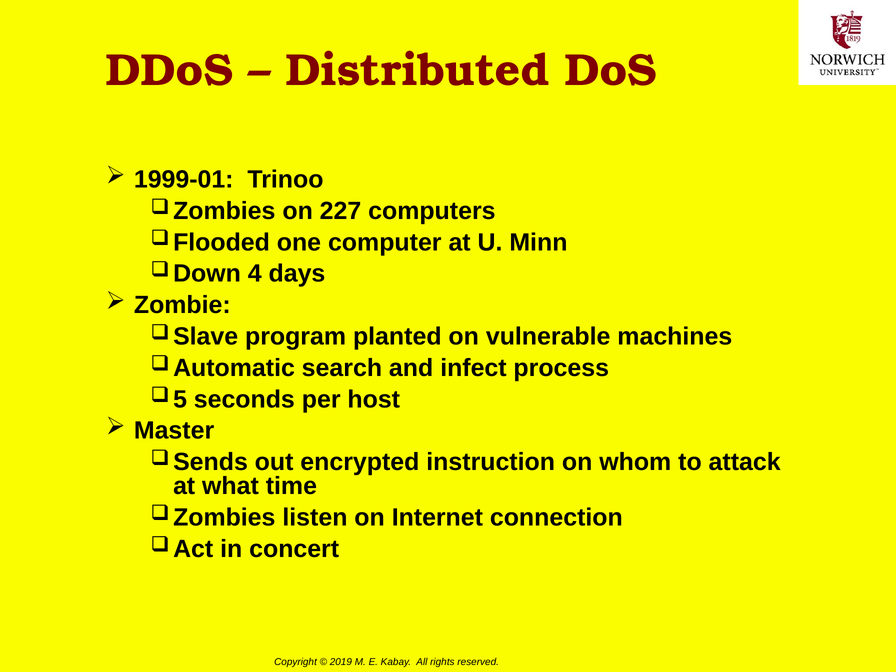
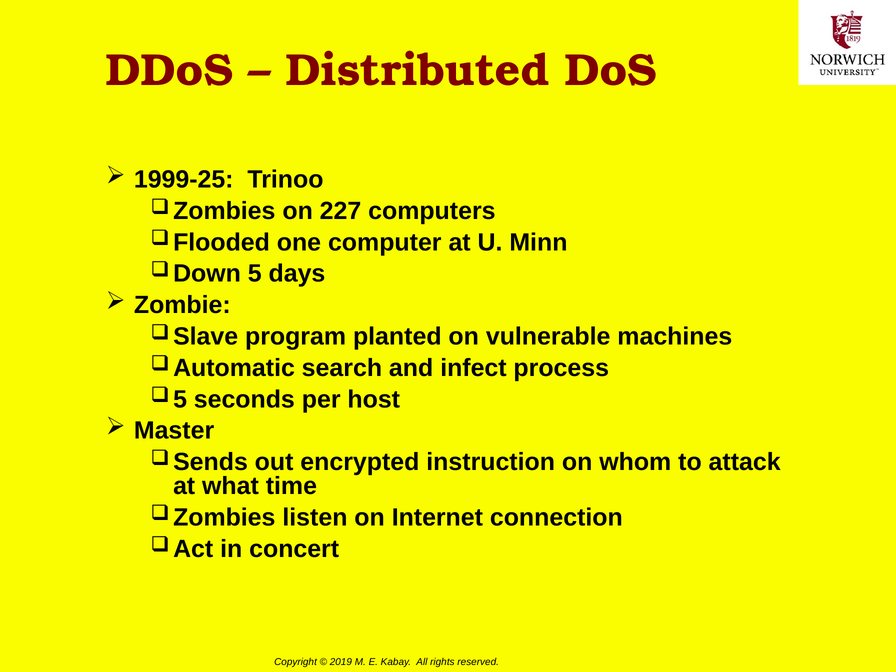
1999-01: 1999-01 -> 1999-25 (184, 180)
4: 4 -> 5 (255, 274)
